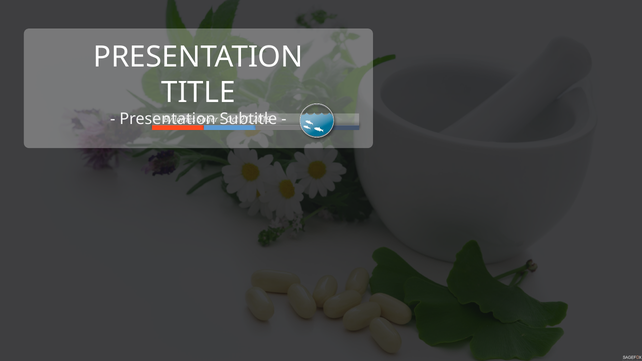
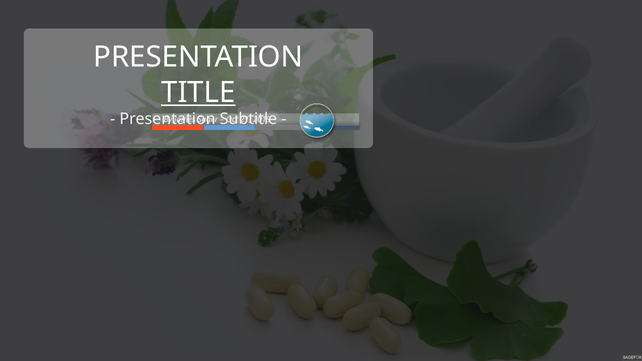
TITLE underline: none -> present (198, 93)
